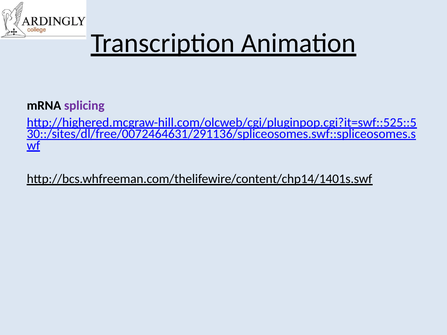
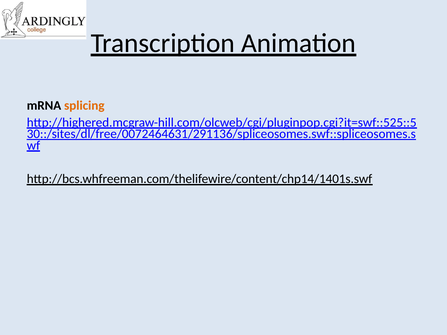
splicing colour: purple -> orange (84, 106)
